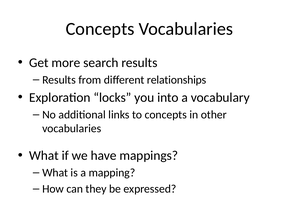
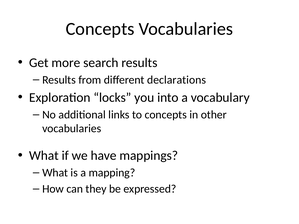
relationships: relationships -> declarations (177, 80)
